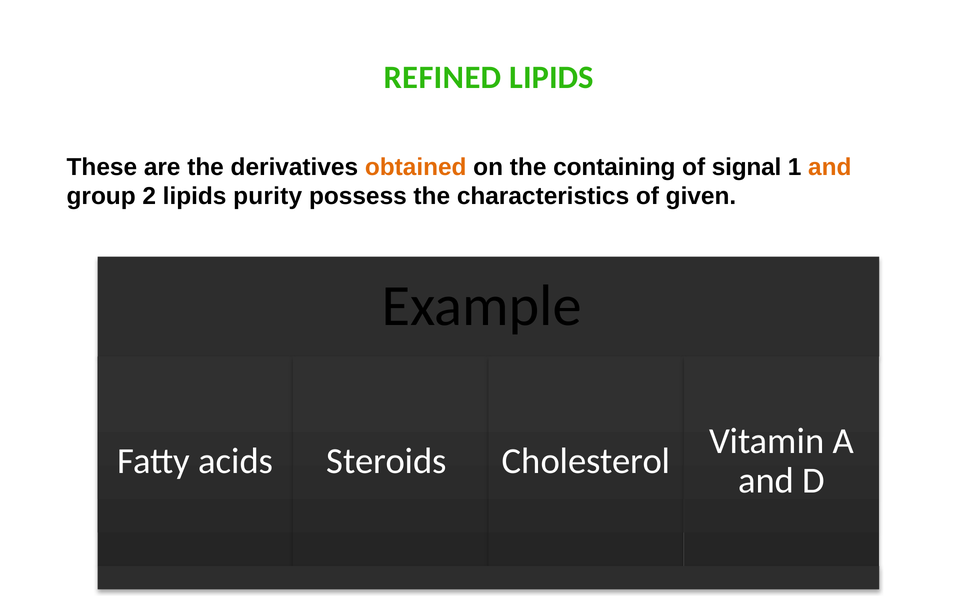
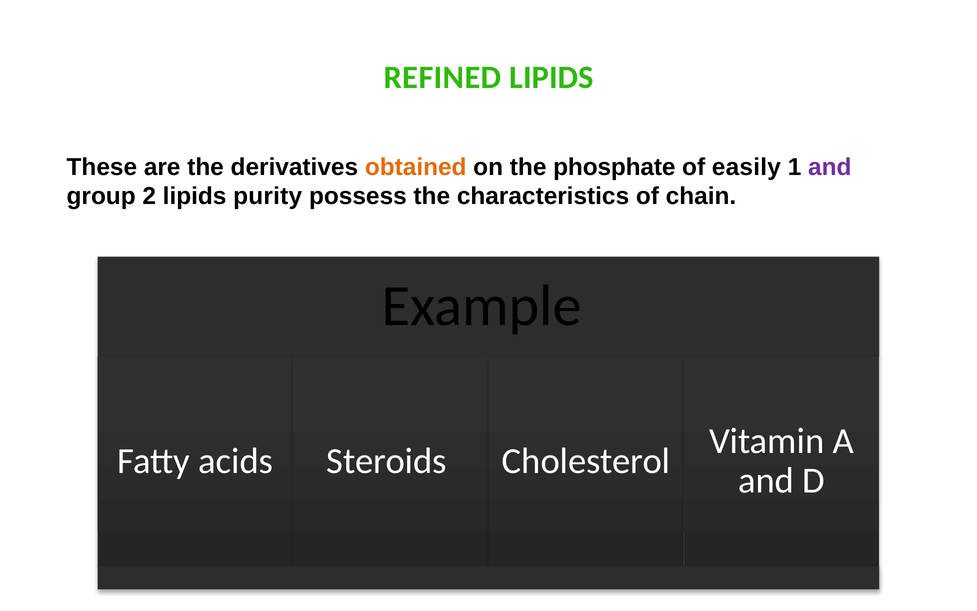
containing: containing -> phosphate (614, 167)
signal: signal -> easily (746, 167)
and colour: orange -> purple (830, 167)
given: given -> chain (701, 196)
